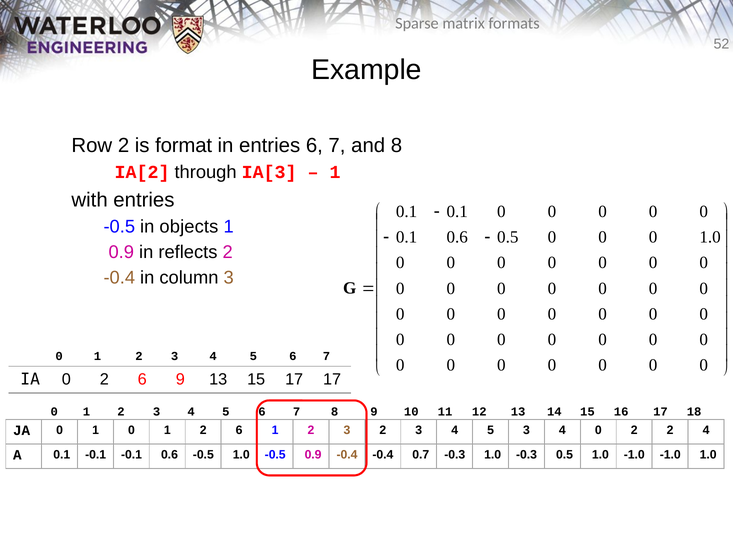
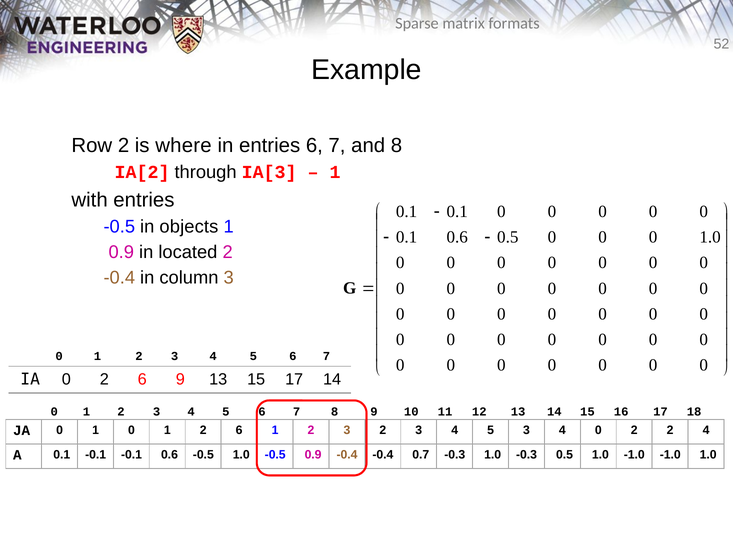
format: format -> where (183, 146)
reflects: reflects -> located (188, 252)
17 17: 17 -> 14 (332, 379)
